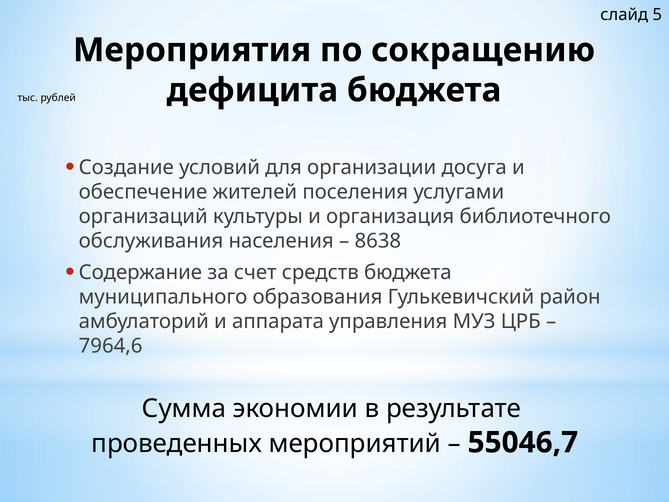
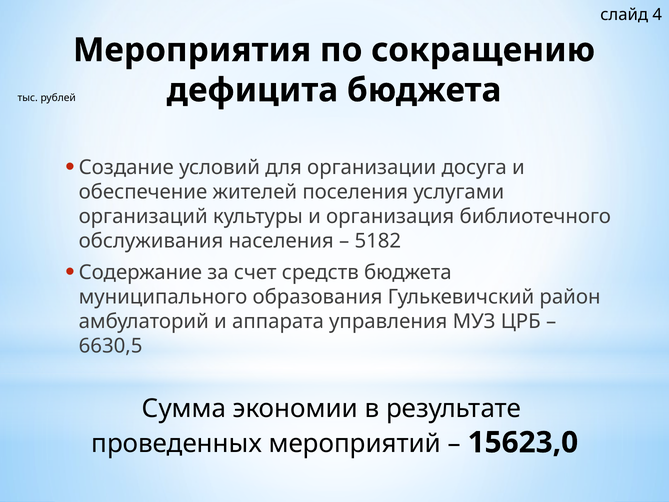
5: 5 -> 4 (657, 14)
8638: 8638 -> 5182 (378, 241)
7964,6: 7964,6 -> 6630,5 (111, 346)
55046,7: 55046,7 -> 15623,0 (523, 442)
